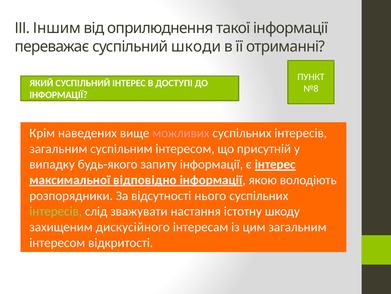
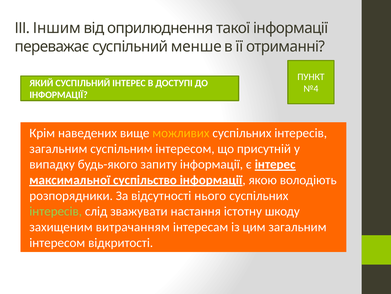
шкоди: шкоди -> менше (196, 46)
№8: №8 -> №4 (311, 88)
можливих colour: pink -> yellow (181, 133)
відповідно: відповідно -> суспільство (145, 180)
дискусійного: дискусійного -> витрачанням (133, 227)
